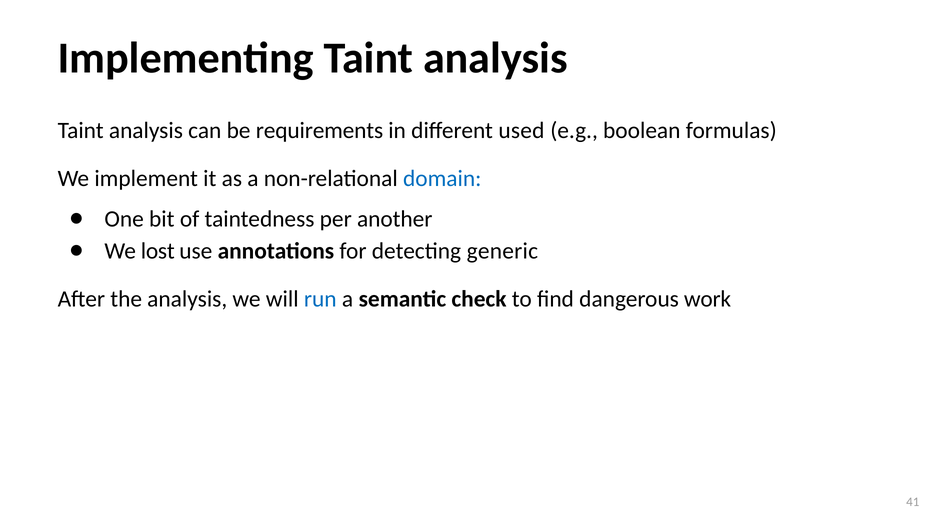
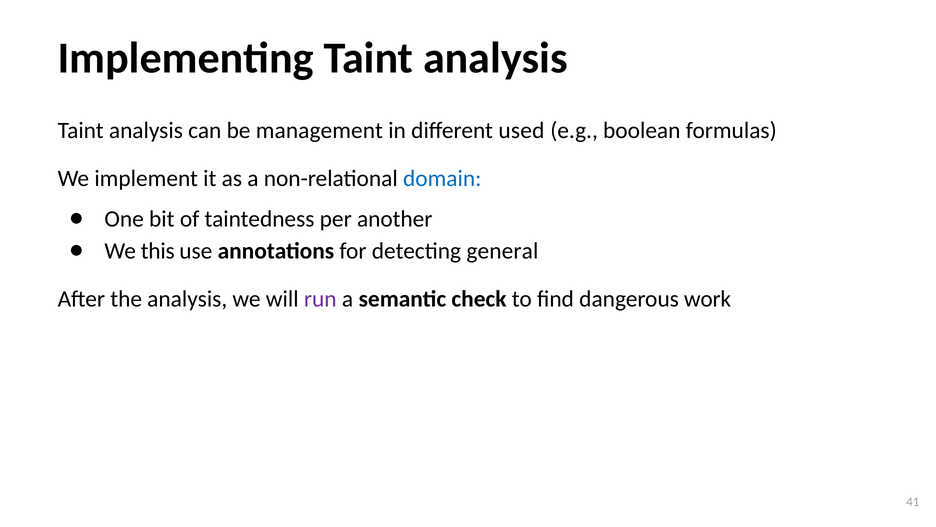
requirements: requirements -> management (319, 130)
lost: lost -> this (158, 251)
generic: generic -> general (502, 251)
run colour: blue -> purple (320, 299)
